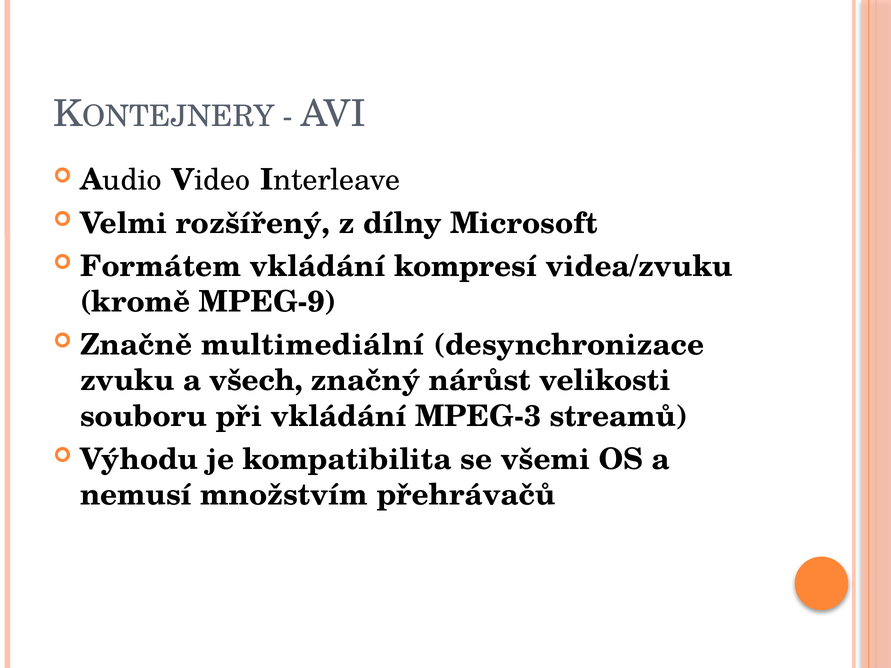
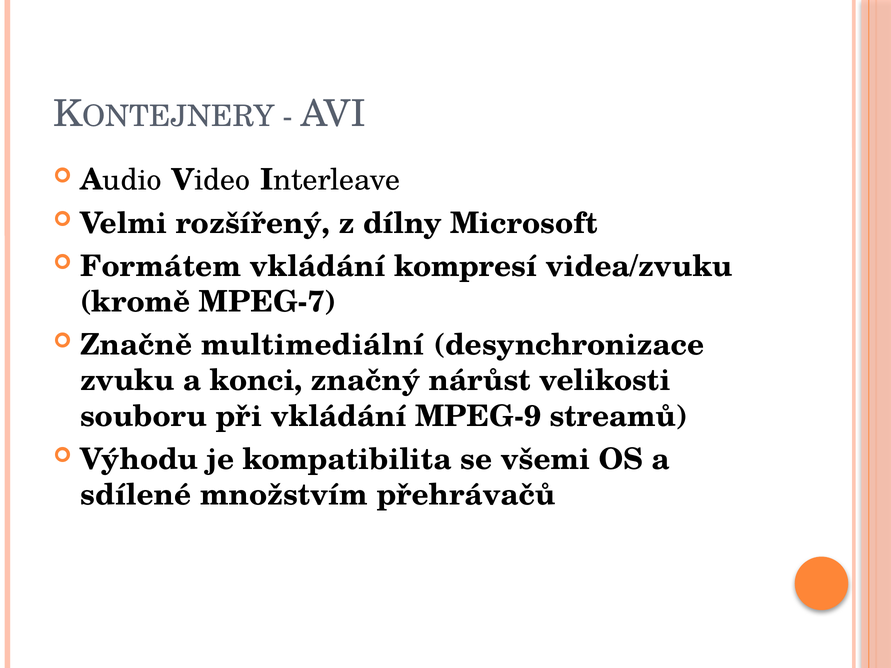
MPEG-9: MPEG-9 -> MPEG-7 (268, 302)
všech: všech -> konci (256, 381)
MPEG-3: MPEG-3 -> MPEG-9 (478, 416)
nemusí: nemusí -> sdílené (136, 495)
